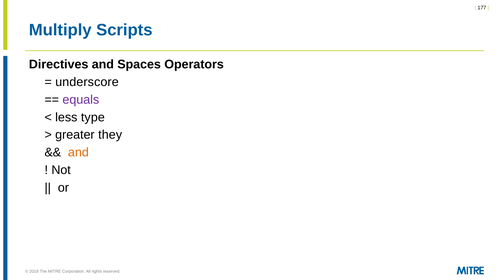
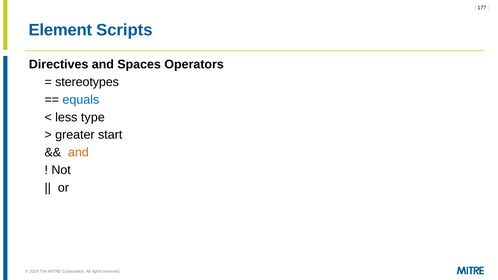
Multiply: Multiply -> Element (60, 30)
underscore: underscore -> stereotypes (87, 82)
equals colour: purple -> blue (81, 100)
they: they -> start (110, 135)
